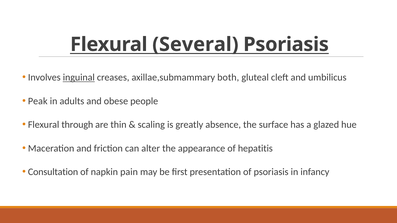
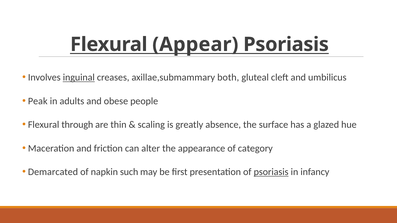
Several: Several -> Appear (195, 44)
hepatitis: hepatitis -> category (255, 149)
Consultation: Consultation -> Demarcated (53, 172)
pain: pain -> such (129, 172)
psoriasis underline: none -> present (271, 172)
